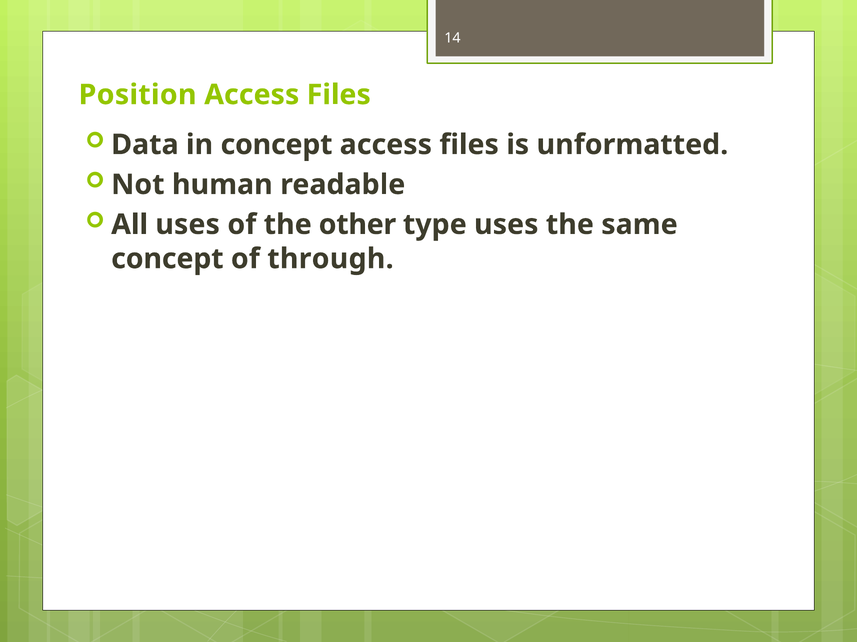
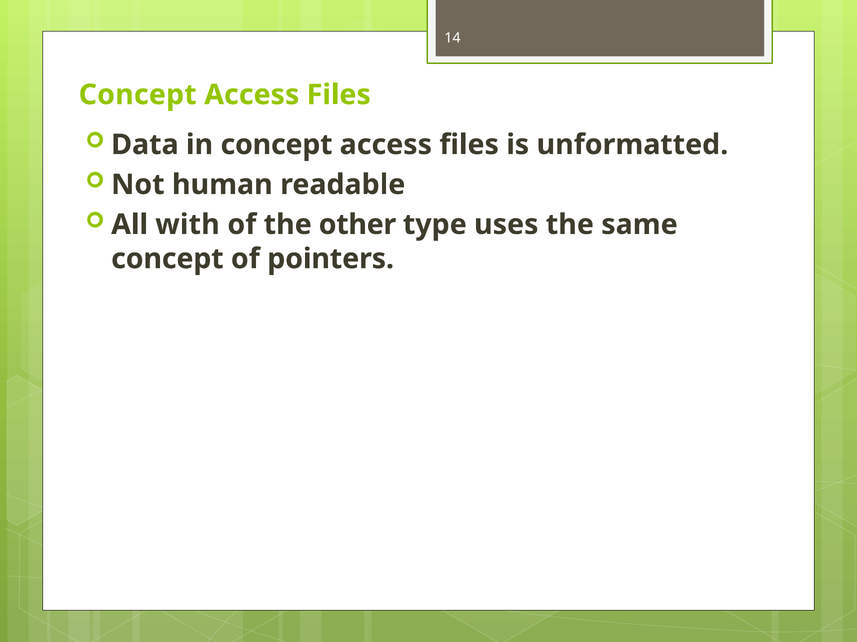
Position: Position -> Concept (138, 95)
All uses: uses -> with (188, 225)
through: through -> pointers (331, 259)
